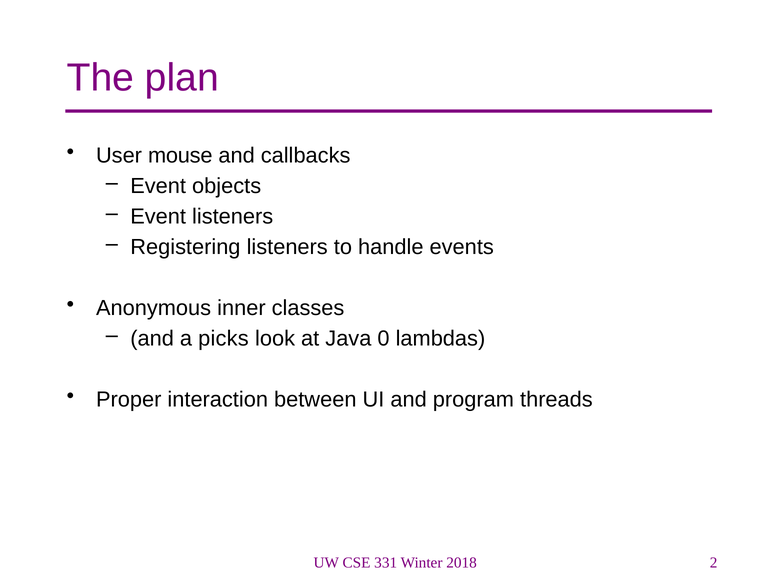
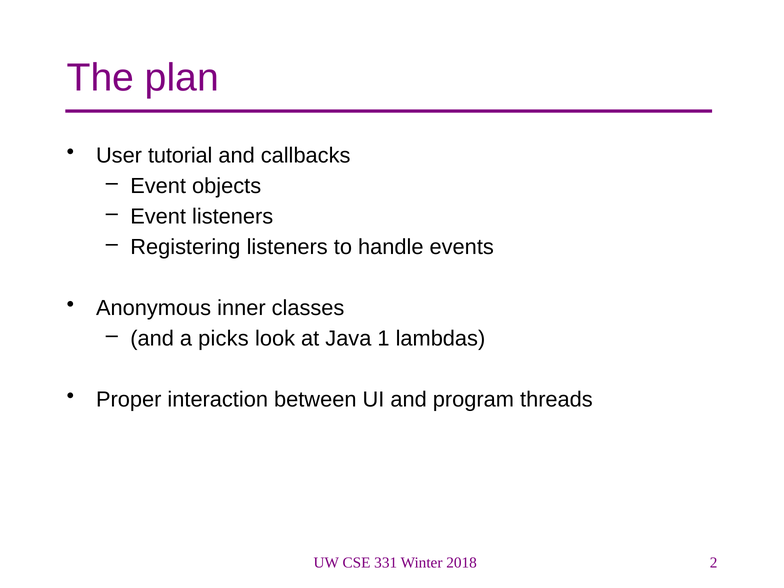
mouse: mouse -> tutorial (180, 156)
0: 0 -> 1 (383, 339)
